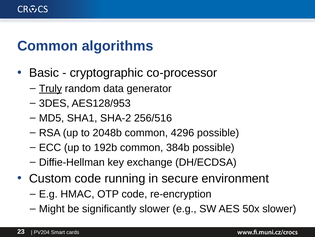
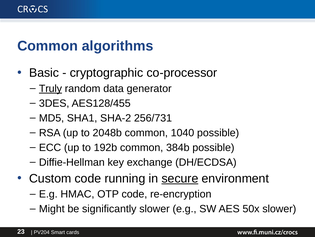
AES128/953: AES128/953 -> AES128/455 (101, 103)
256/516: 256/516 -> 256/731 (153, 118)
4296: 4296 -> 1040 (182, 132)
secure underline: none -> present (180, 178)
